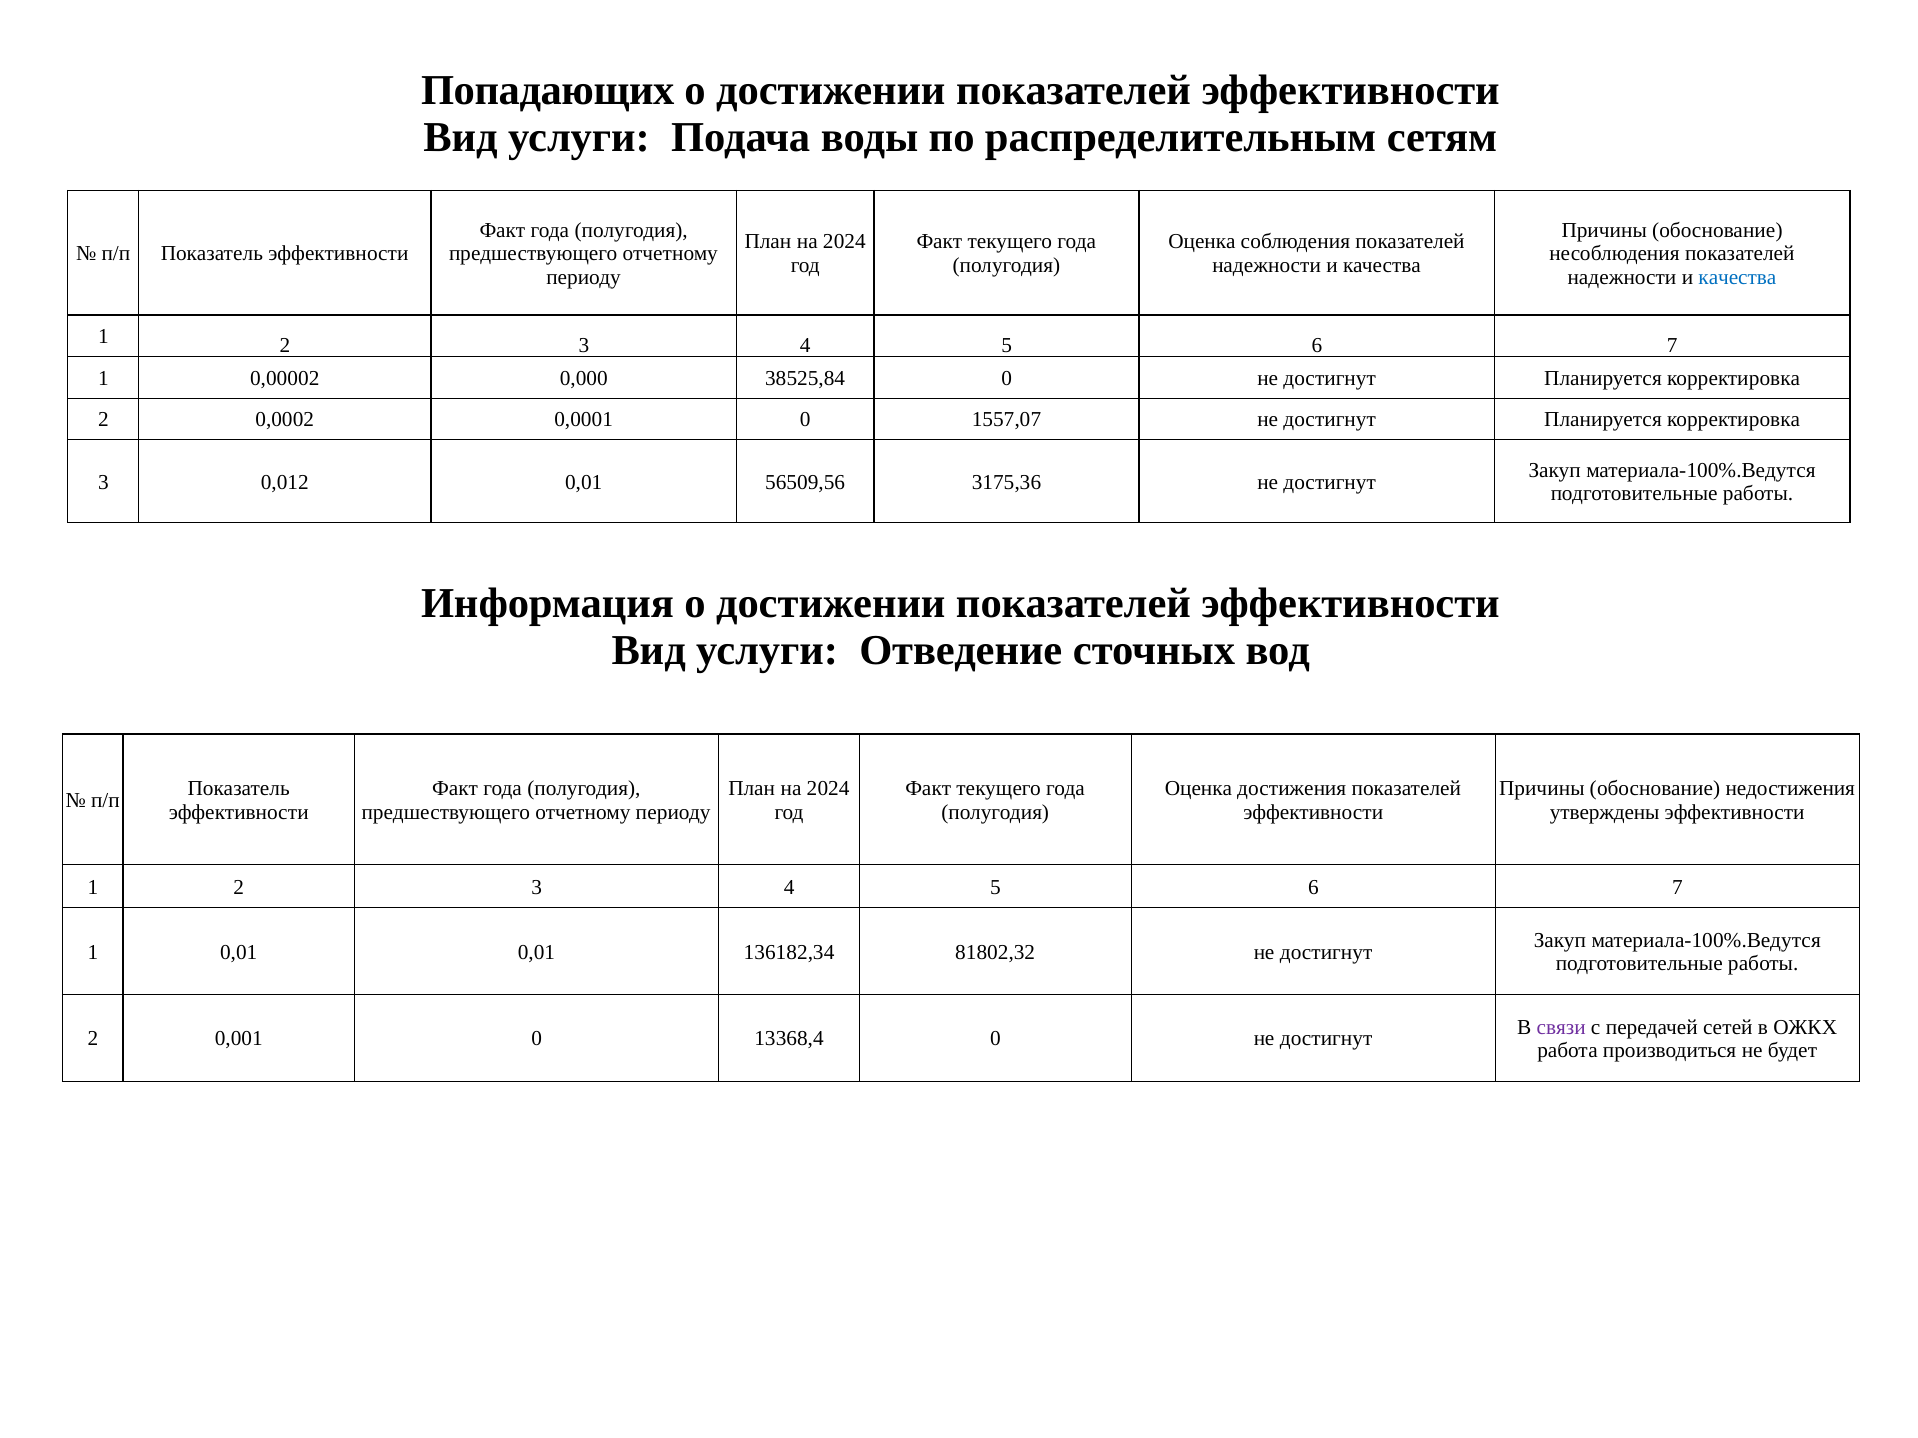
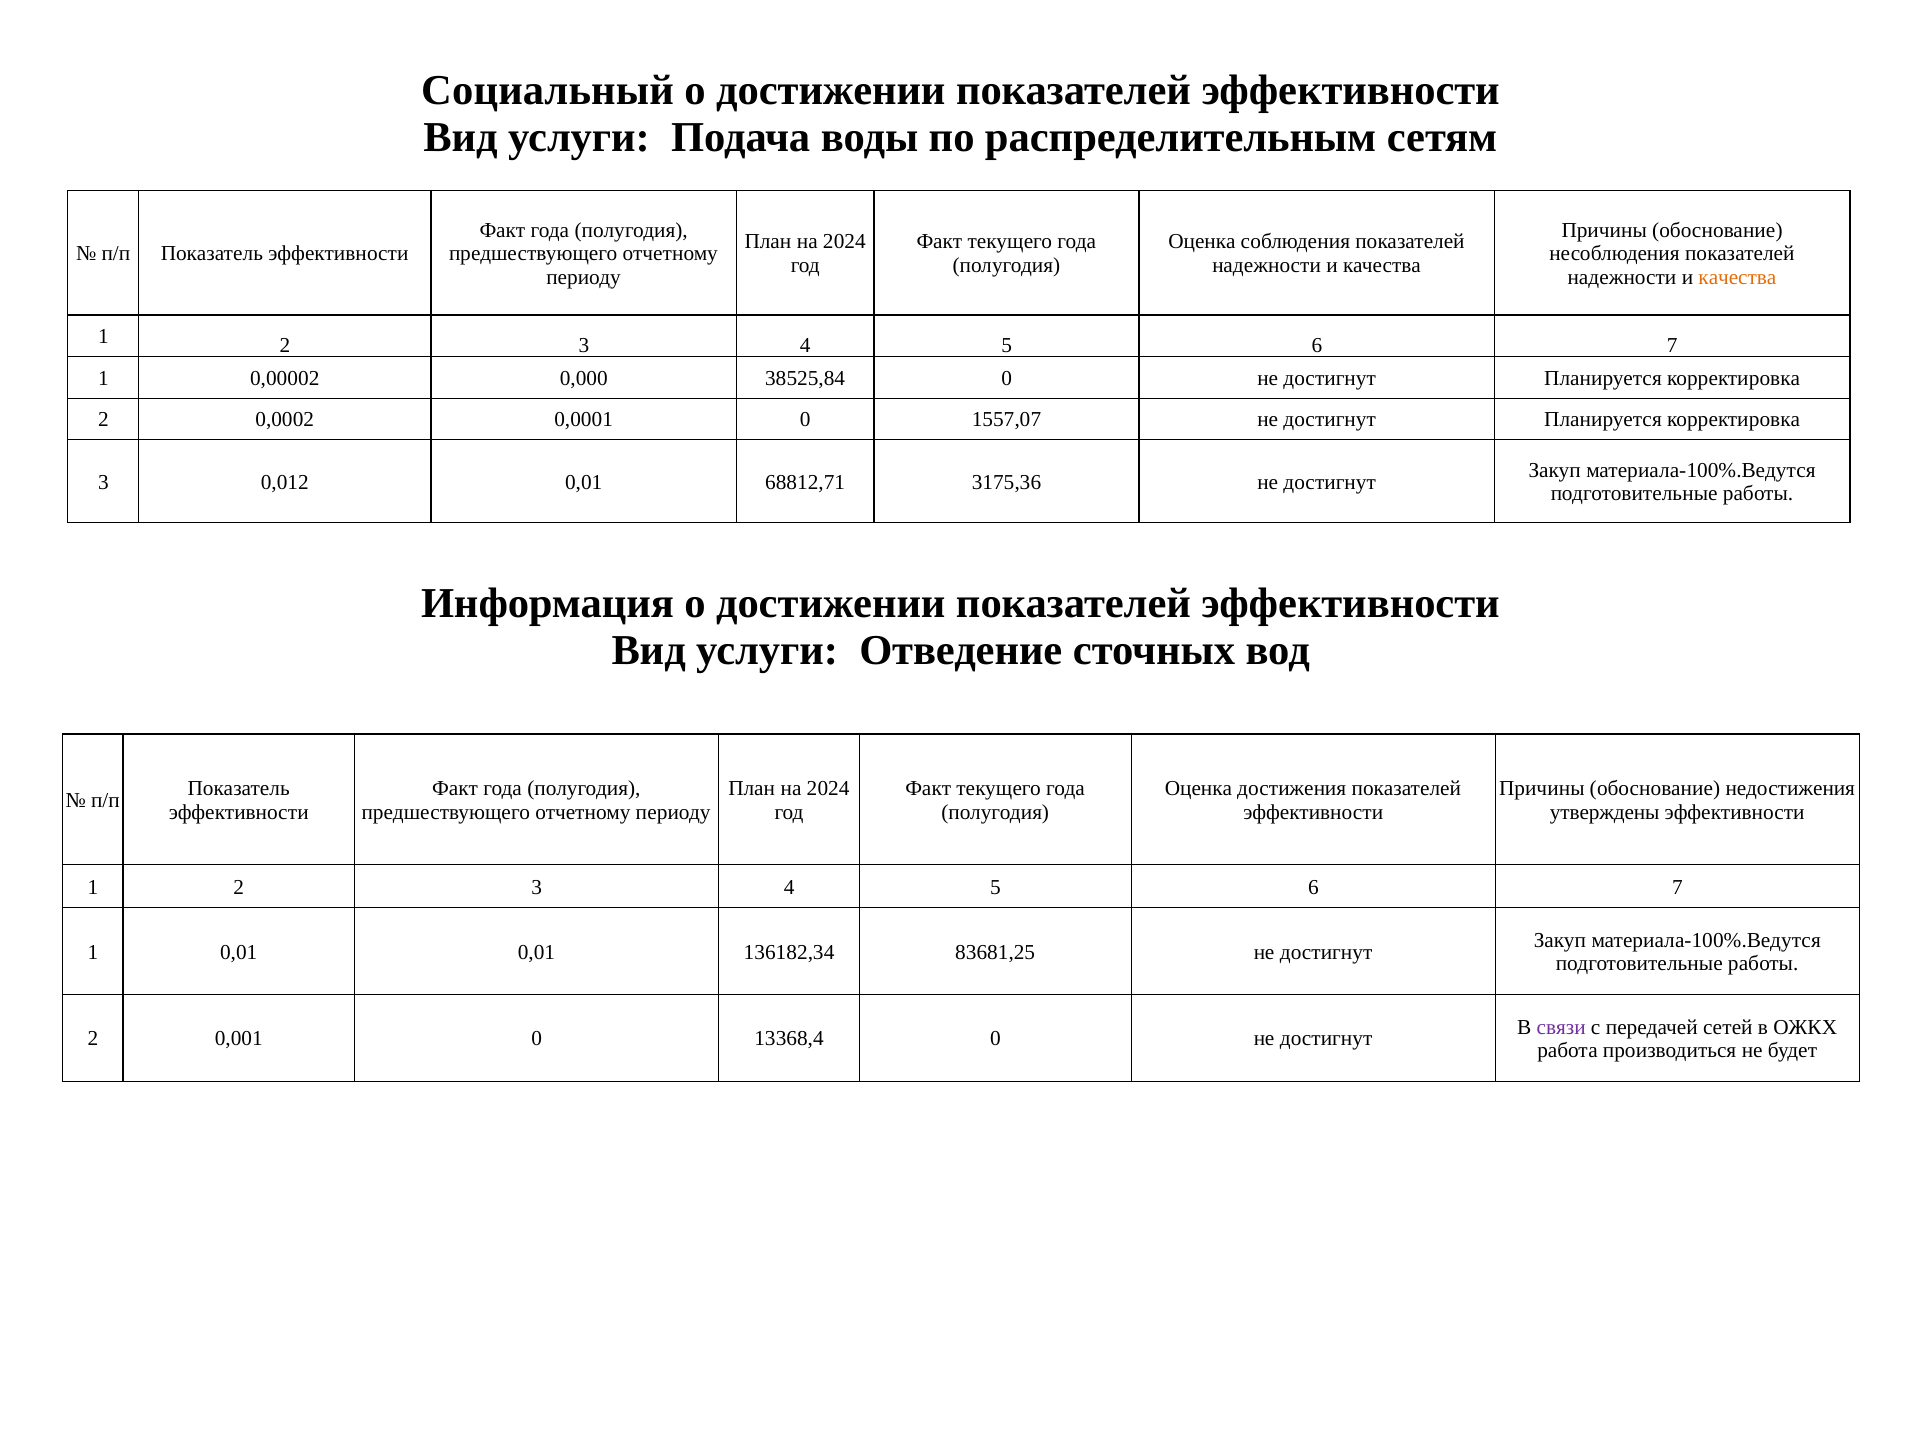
Попадающих: Попадающих -> Социальный (547, 90)
качества colour: blue -> orange (1737, 277)
56509,56: 56509,56 -> 68812,71 (805, 482)
81802,32: 81802,32 -> 83681,25 (995, 952)
